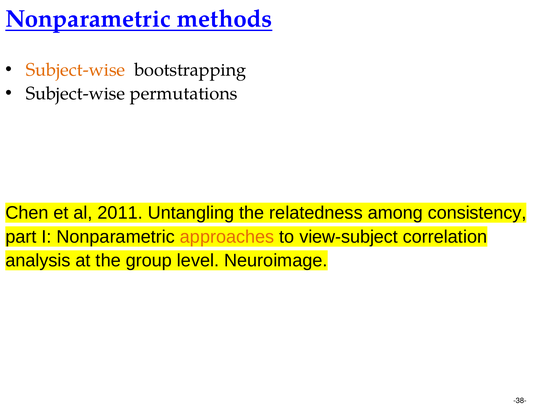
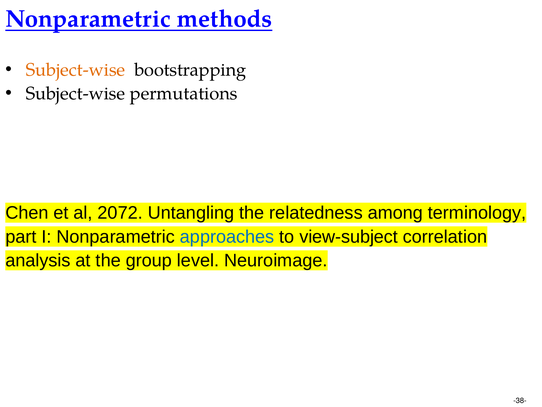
2011: 2011 -> 2072 (120, 213)
consistency: consistency -> terminology (477, 213)
approaches colour: orange -> blue (227, 237)
